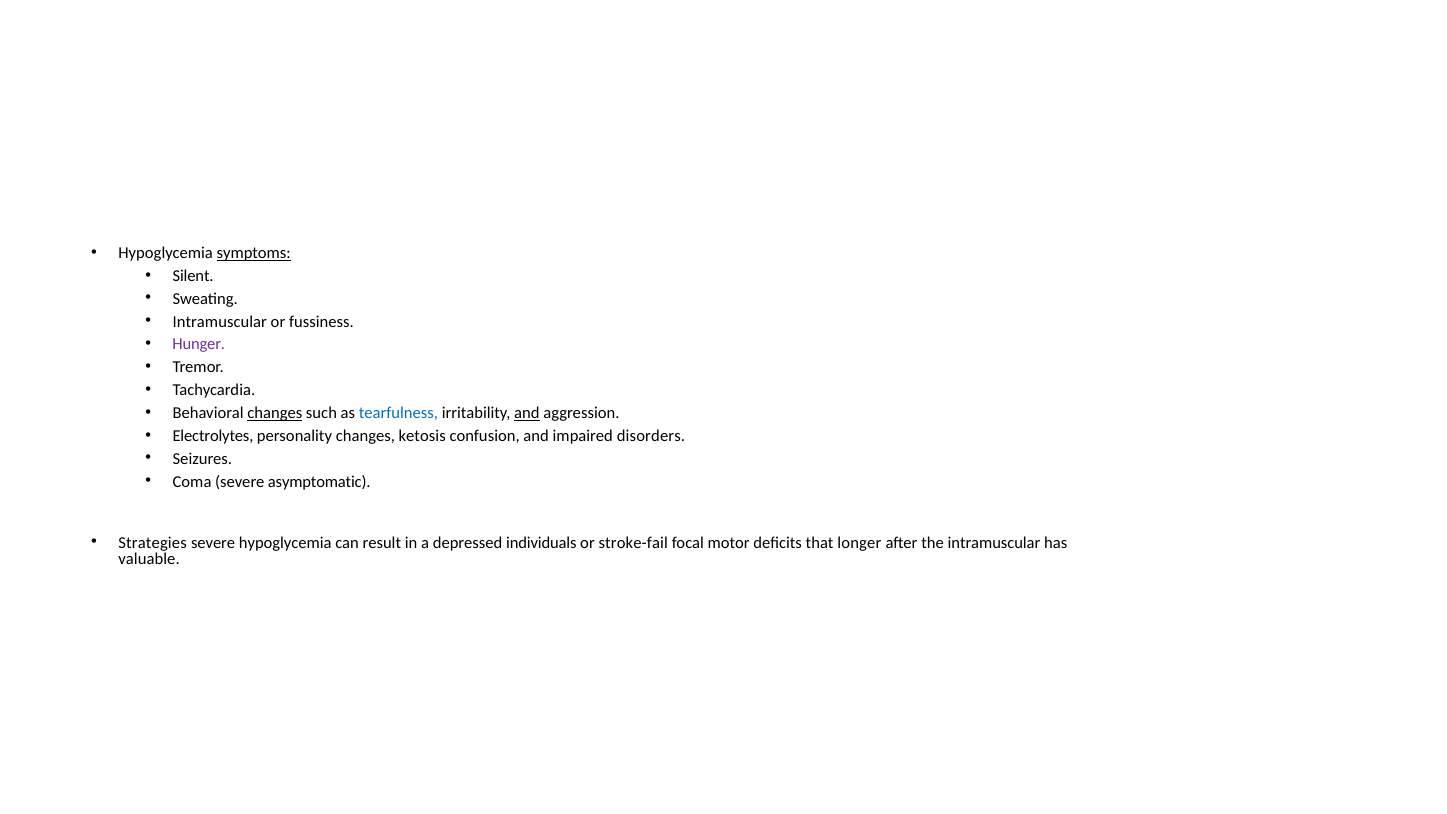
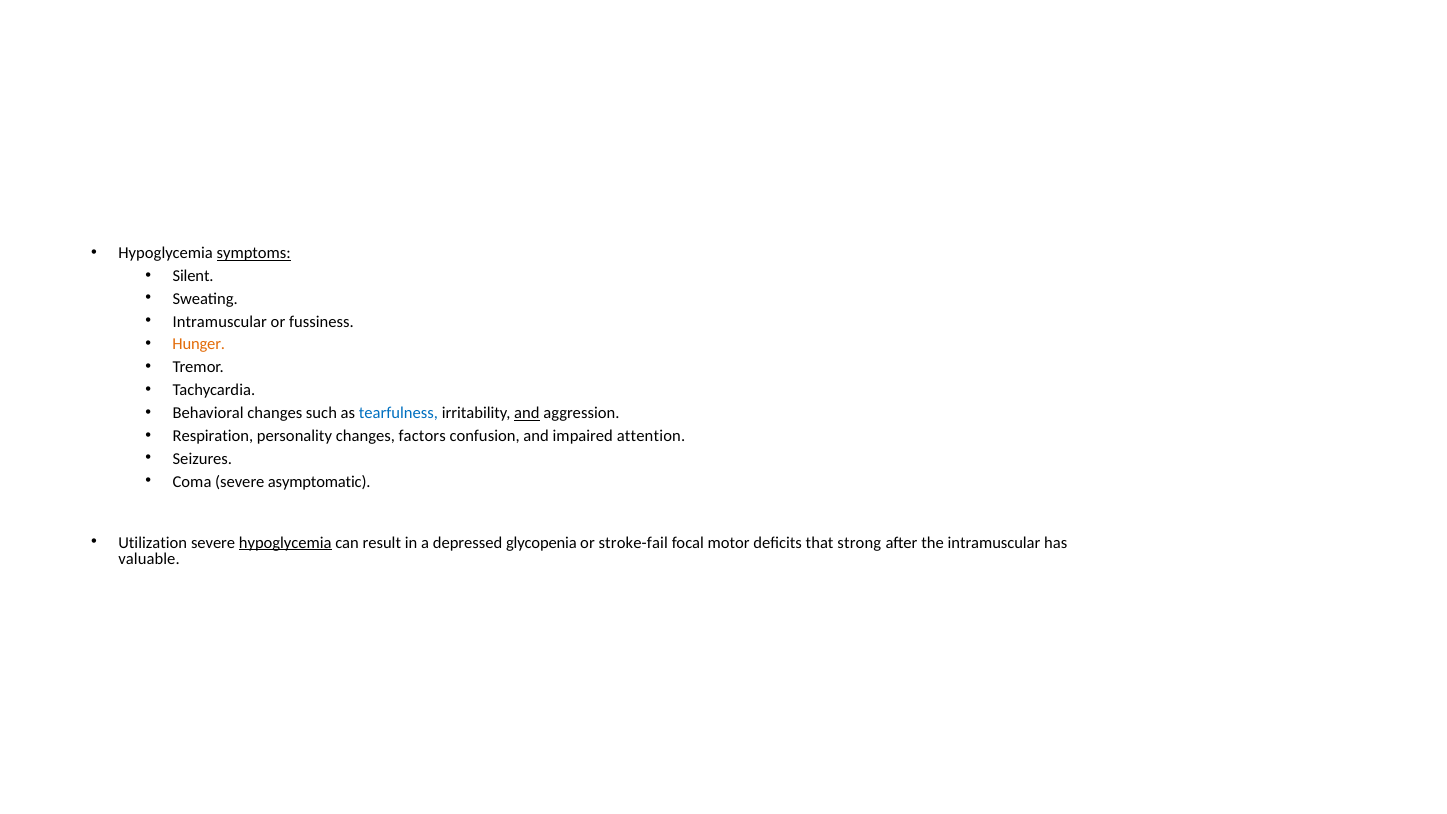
Hunger colour: purple -> orange (199, 344)
changes underline: present -> none (275, 413)
Electrolytes: Electrolytes -> Respiration (213, 436)
ketosis: ketosis -> factors (422, 436)
disorders: disorders -> attention (651, 436)
Strategies: Strategies -> Utilization (153, 543)
hypoglycemia underline: none -> present (285, 543)
individuals: individuals -> glycopenia (541, 543)
longer: longer -> strong (859, 543)
